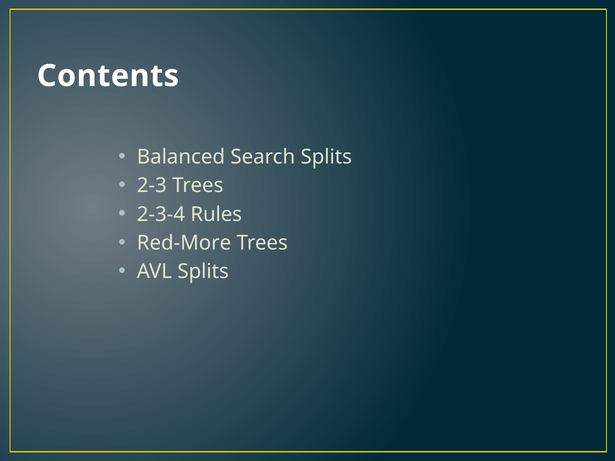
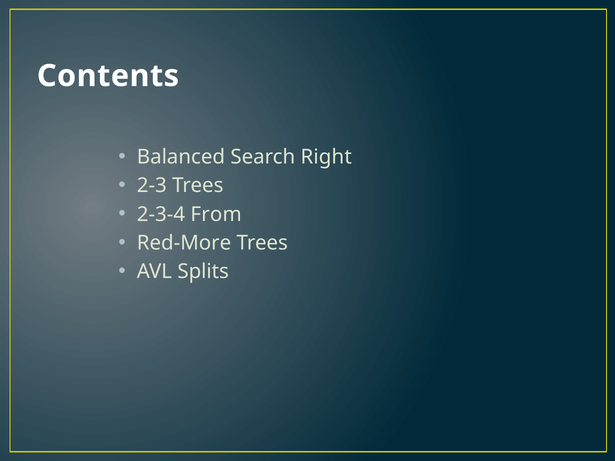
Search Splits: Splits -> Right (326, 157)
Rules: Rules -> From (216, 214)
